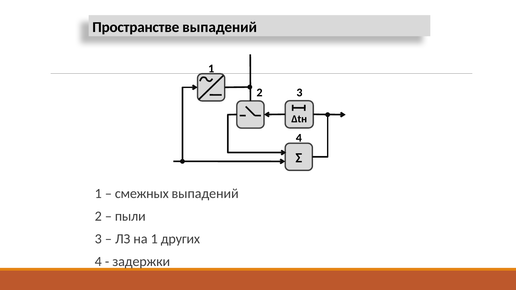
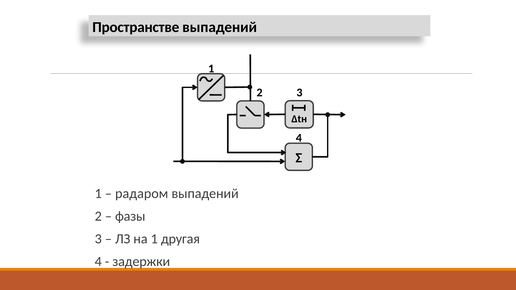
смежных: смежных -> радаром (142, 194)
пыли: пыли -> фазы (130, 217)
других: других -> другая (180, 239)
